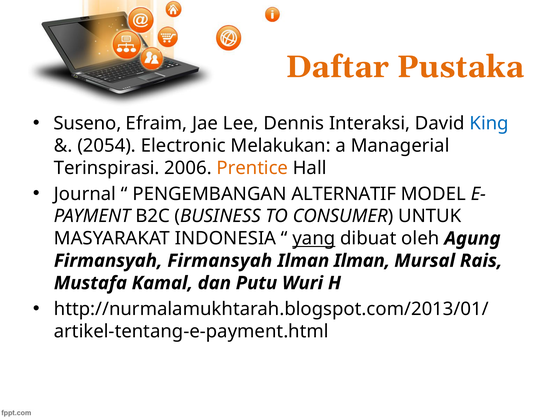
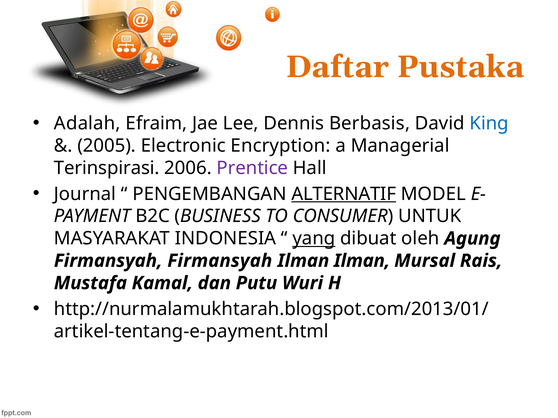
Suseno: Suseno -> Adalah (87, 123)
Interaksi: Interaksi -> Berbasis (370, 123)
2054: 2054 -> 2005 (107, 146)
Melakukan: Melakukan -> Encryption (281, 146)
Prentice colour: orange -> purple (252, 168)
ALTERNATIF underline: none -> present (344, 194)
